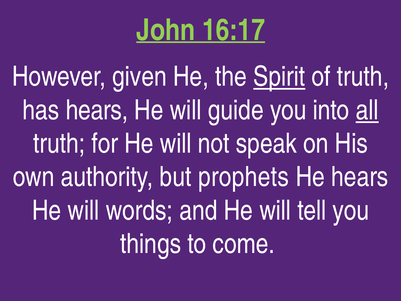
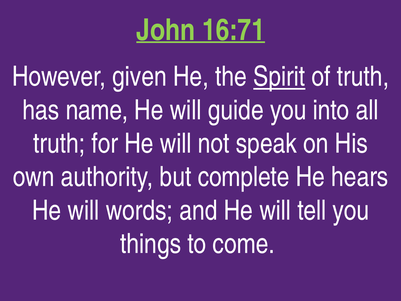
16:17: 16:17 -> 16:71 (234, 30)
has hears: hears -> name (97, 110)
all underline: present -> none (367, 110)
prophets: prophets -> complete (244, 177)
